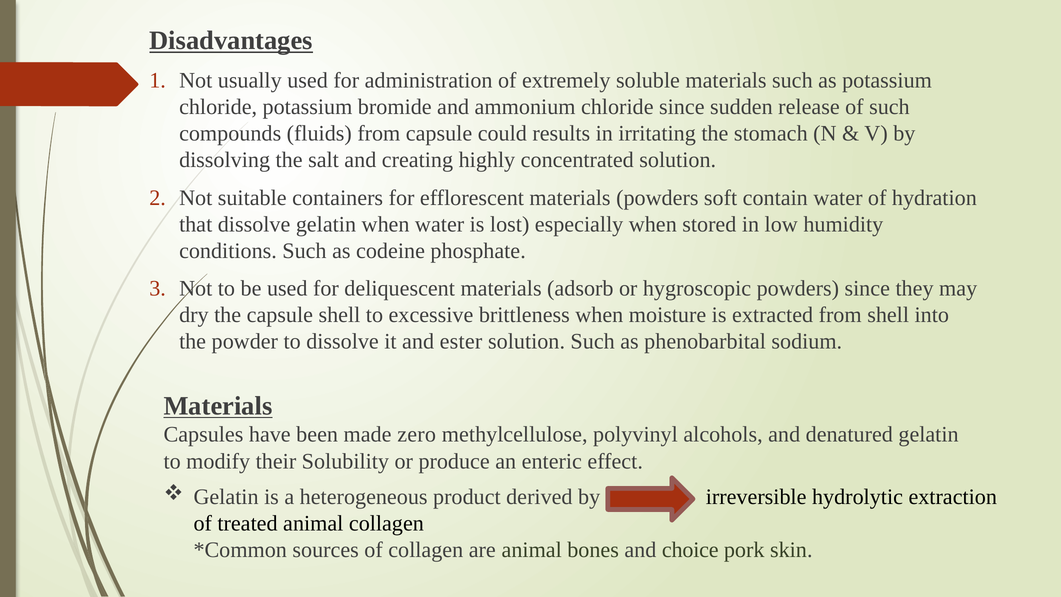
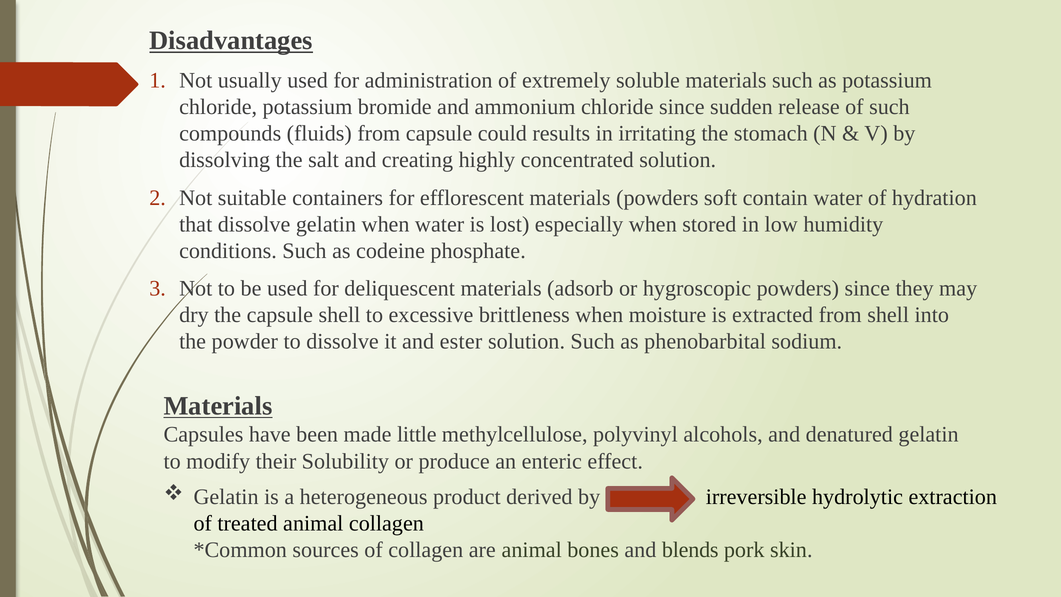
zero: zero -> little (417, 435)
choice: choice -> blends (690, 550)
